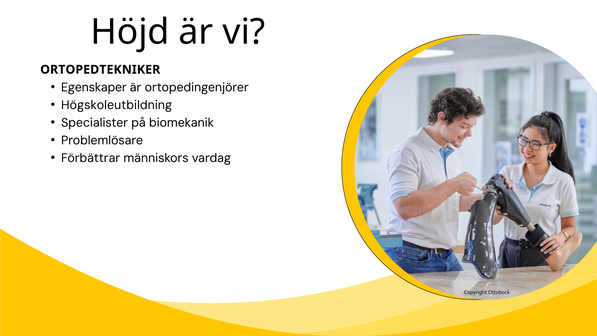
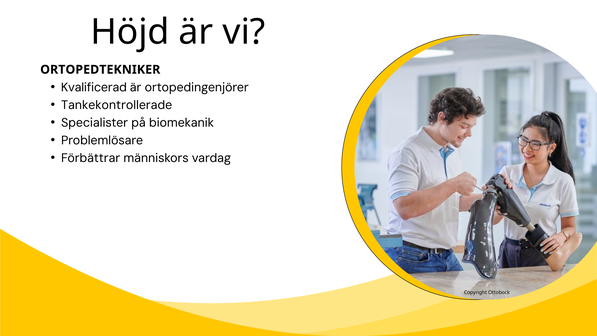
Egenskaper: Egenskaper -> Kvalificerad (94, 87)
Högskoleutbildning: Högskoleutbildning -> Tankekontrollerade (117, 105)
